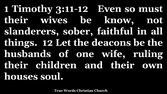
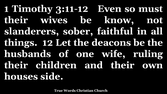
soul: soul -> side (52, 76)
